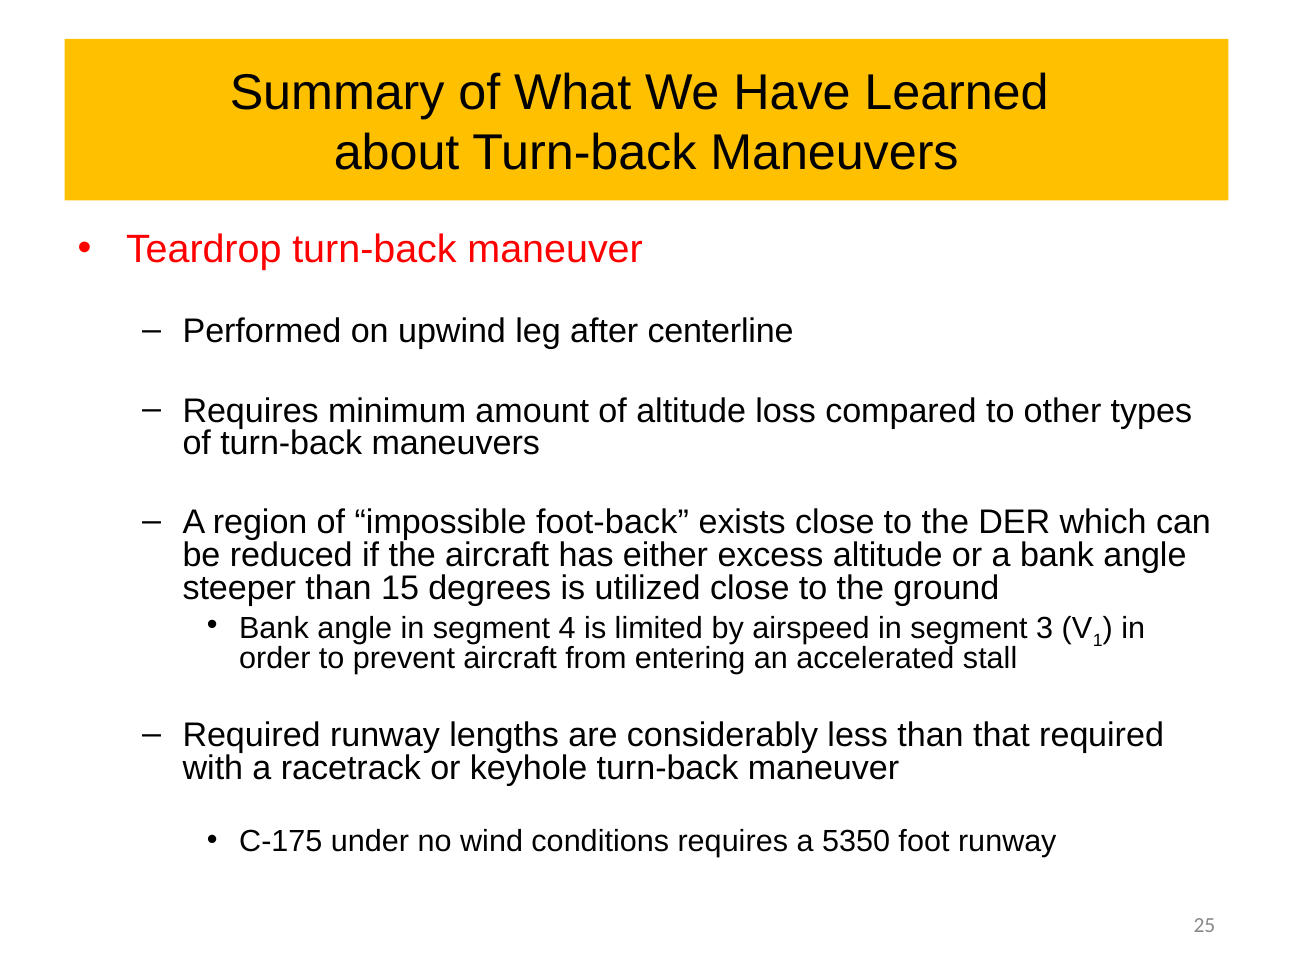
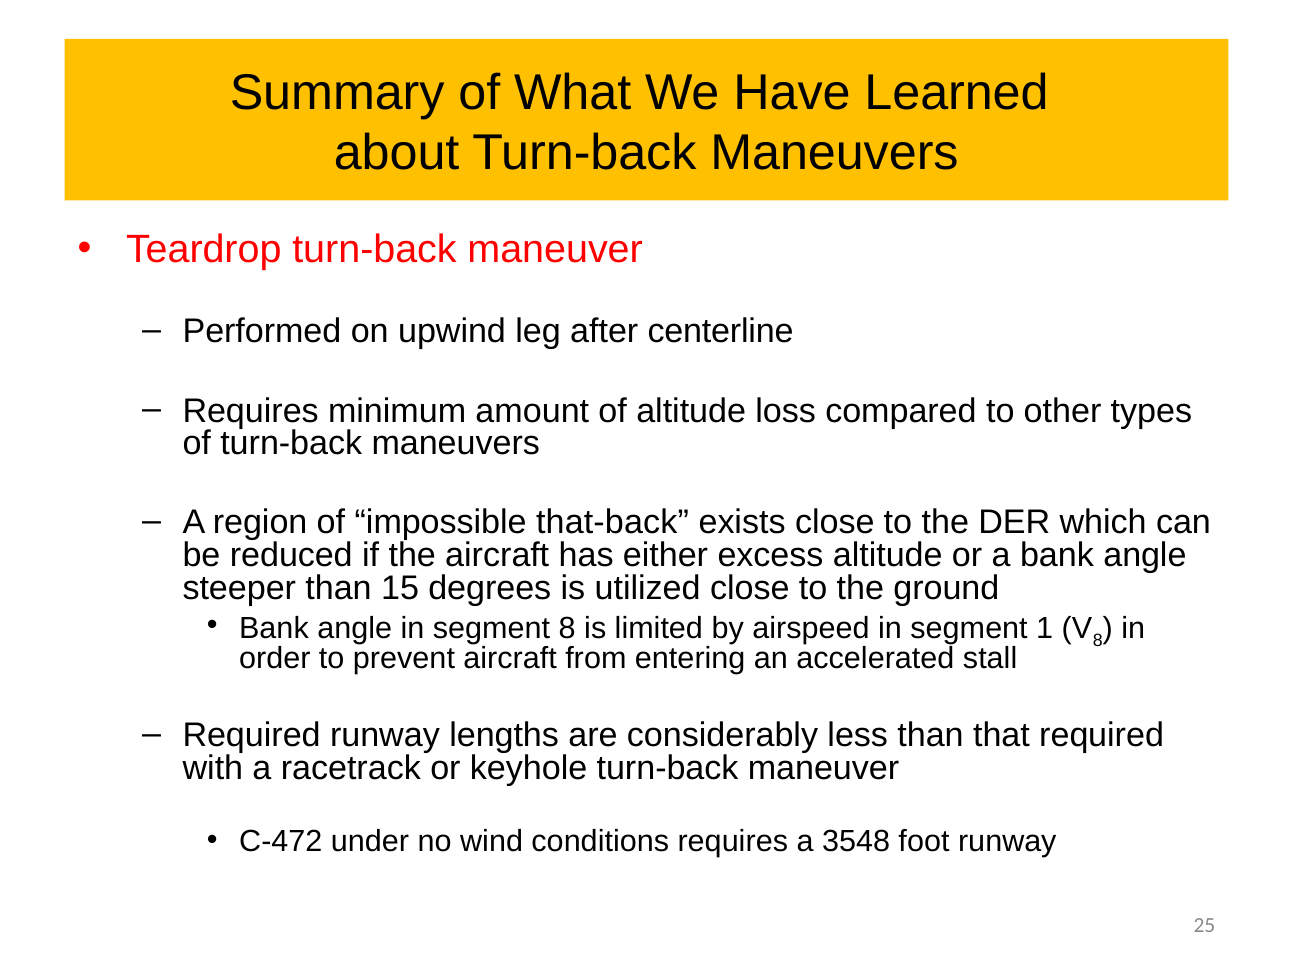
foot-back: foot-back -> that-back (613, 523)
segment 4: 4 -> 8 (567, 629)
3: 3 -> 1 (1045, 629)
1: 1 -> 8 (1098, 641)
C-175: C-175 -> C-472 (281, 842)
5350: 5350 -> 3548 (856, 842)
